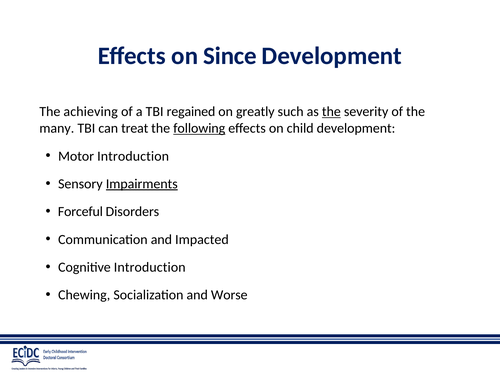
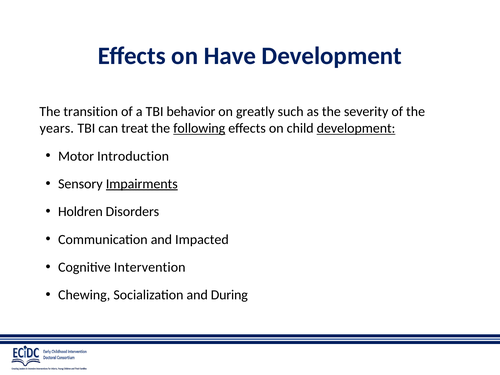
Since: Since -> Have (230, 56)
achieving: achieving -> transition (91, 112)
regained: regained -> behavior (191, 112)
the underline: present -> none (331, 112)
many: many -> years (57, 128)
development underline: none -> present (356, 128)
Forceful: Forceful -> Holdren (80, 212)
Cognitive Introduction: Introduction -> Intervention (150, 267)
Worse: Worse -> During (229, 295)
